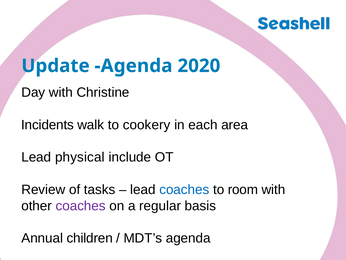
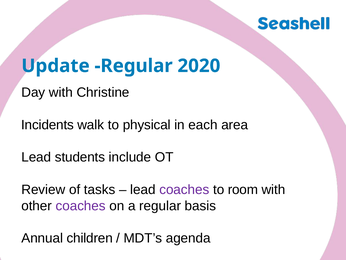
Update Agenda: Agenda -> Regular (134, 66)
cookery: cookery -> physical (147, 125)
physical: physical -> students (80, 157)
coaches colour: blue -> purple (184, 189)
